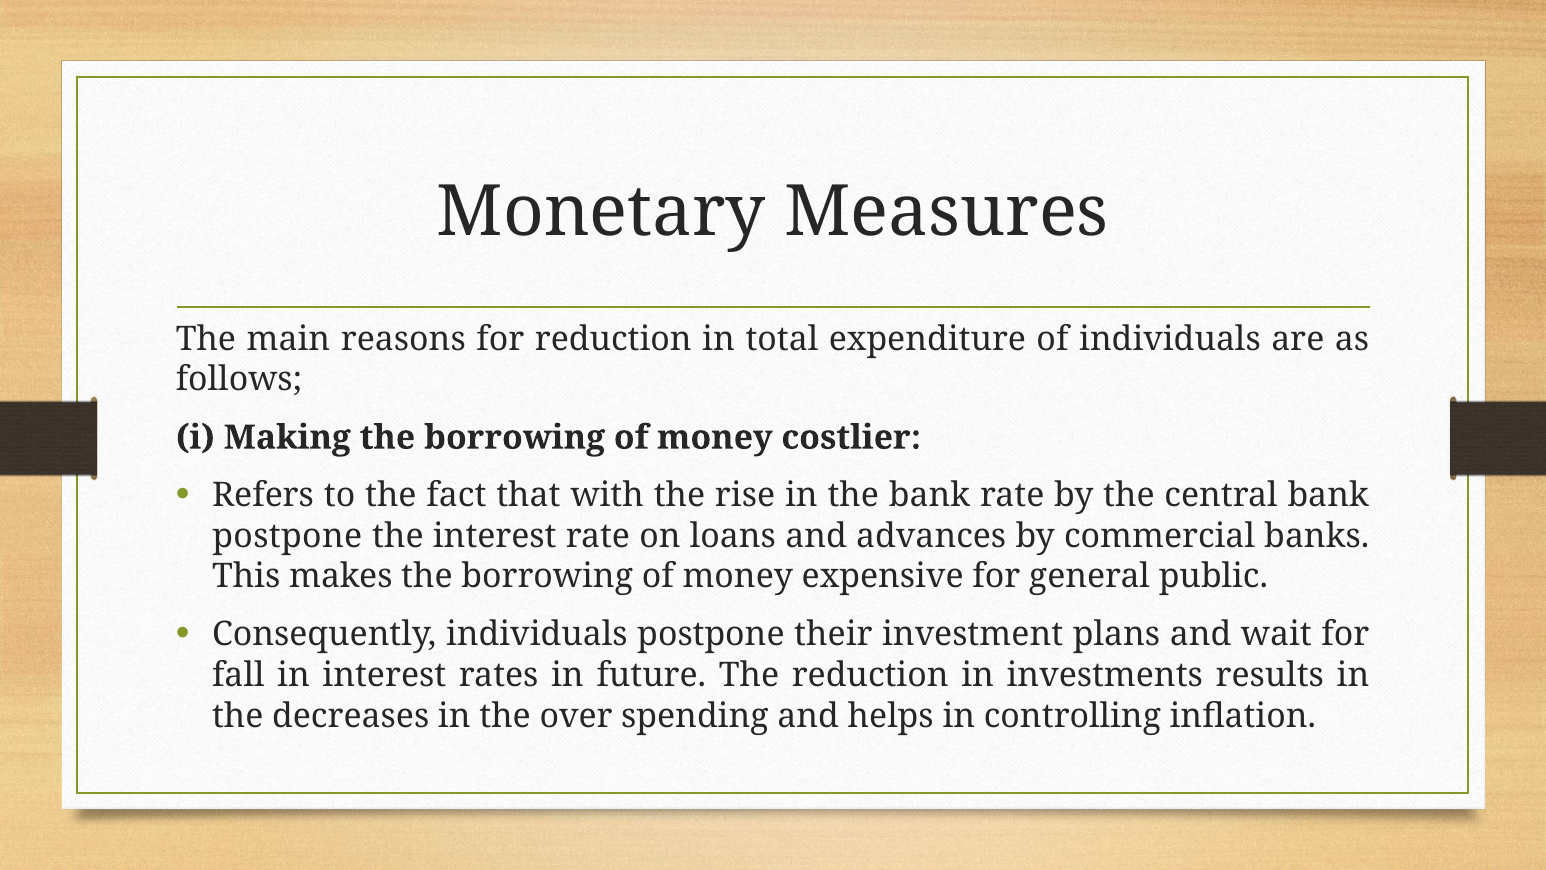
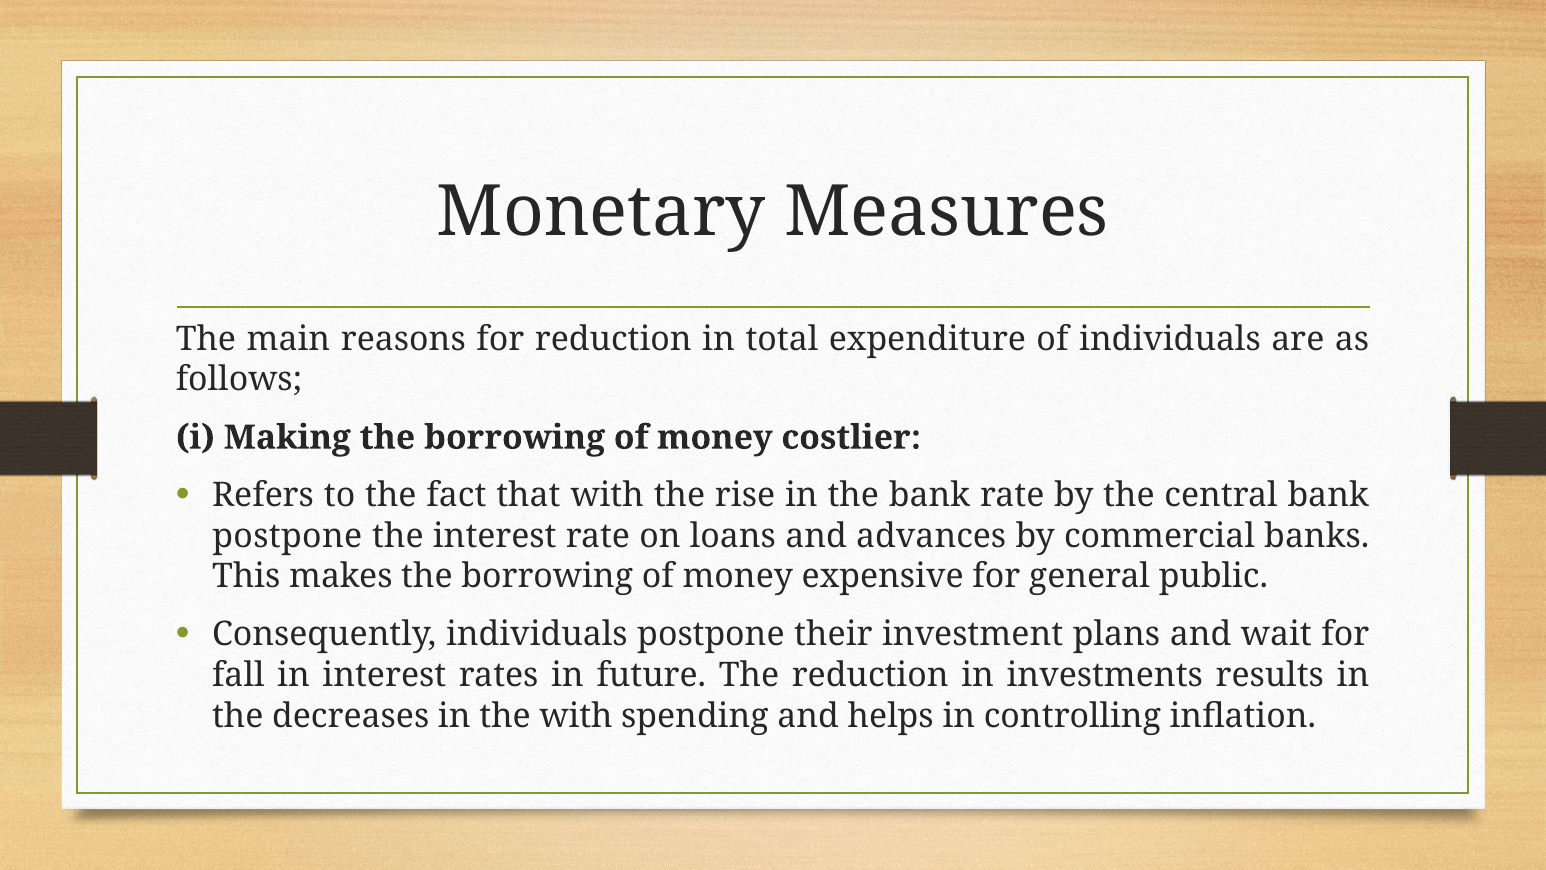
the over: over -> with (576, 716)
